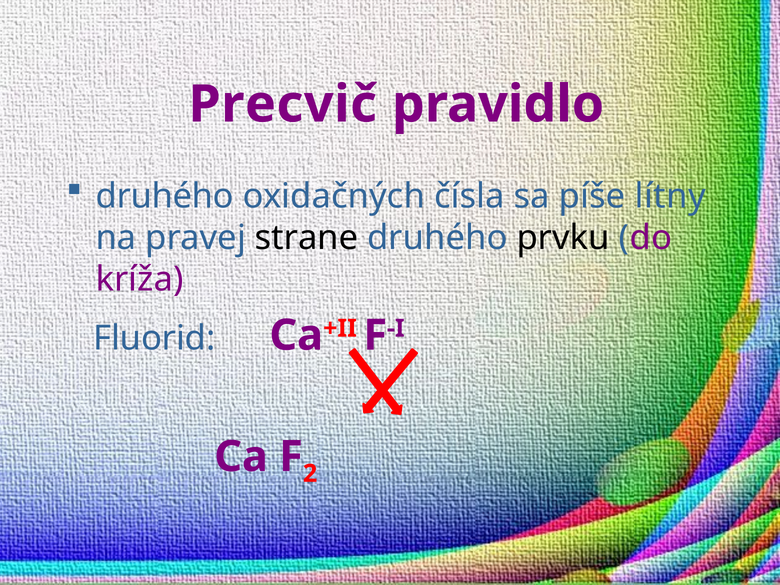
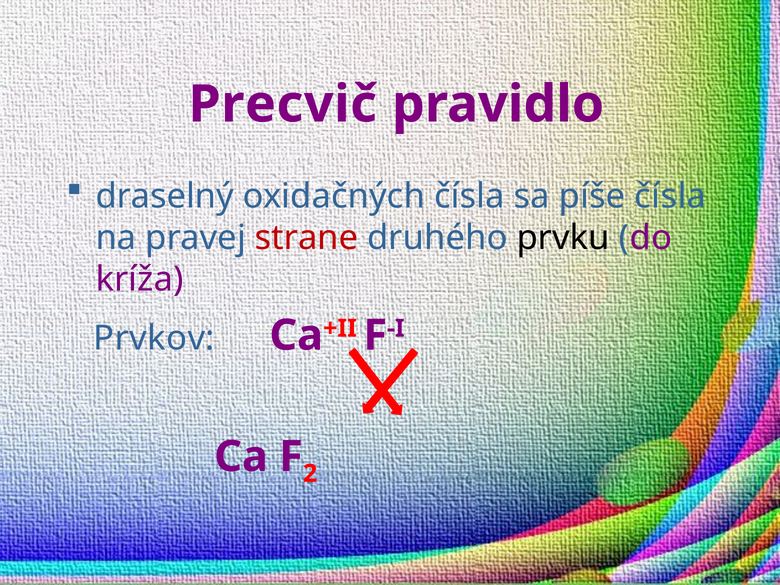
druhého: druhého -> draselný (165, 196)
píše lítny: lítny -> čísla (670, 196)
strane colour: black -> red (307, 238)
Fluorid: Fluorid -> Prvkov (154, 338)
